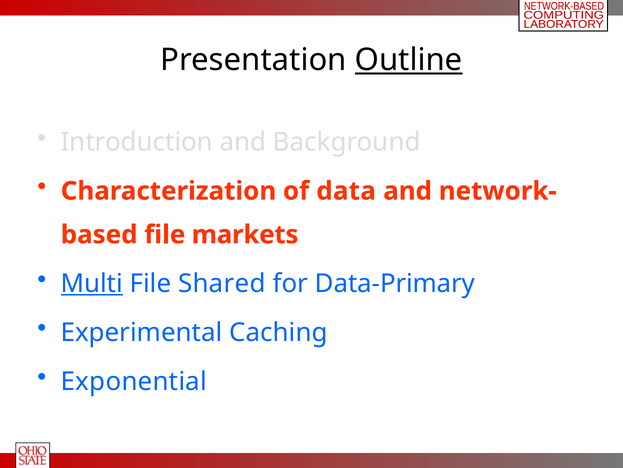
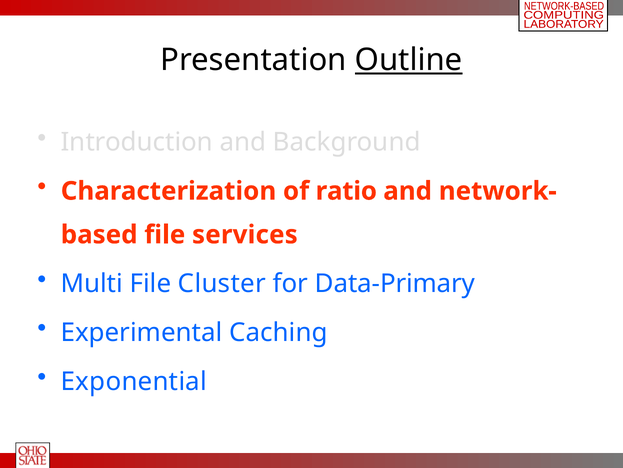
data: data -> ratio (346, 191)
markets: markets -> services (245, 234)
Multi underline: present -> none (92, 283)
Shared: Shared -> Cluster (222, 283)
